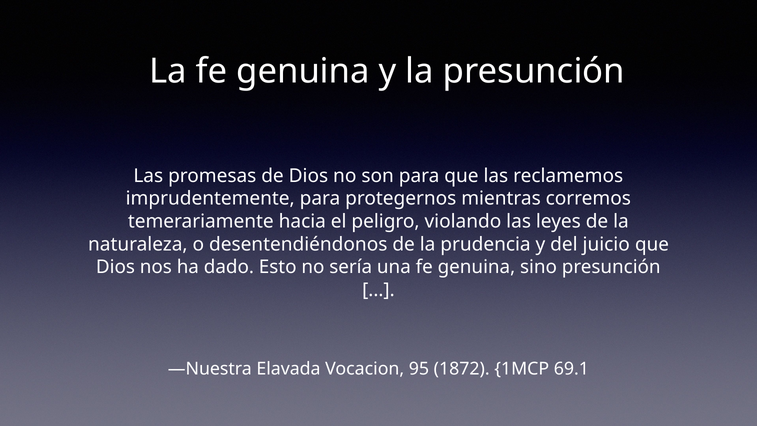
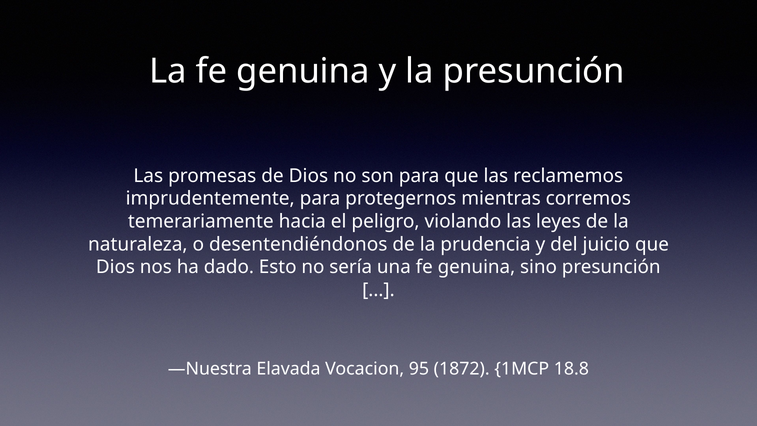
69.1: 69.1 -> 18.8 (571, 369)
